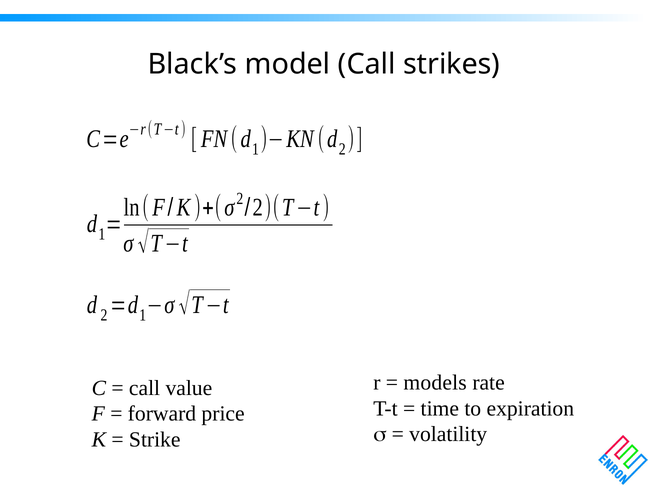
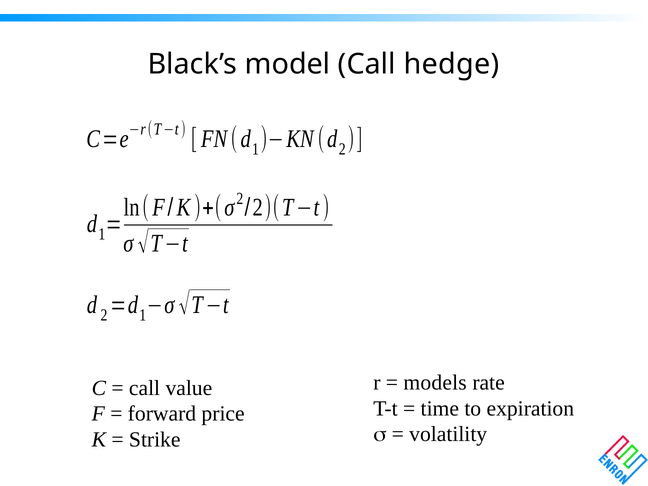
strikes: strikes -> hedge (451, 64)
